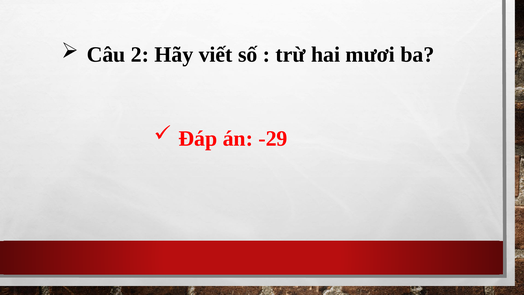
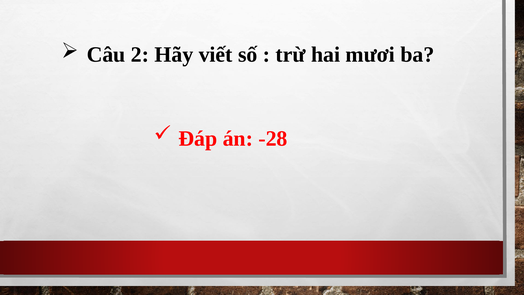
-29: -29 -> -28 (273, 138)
